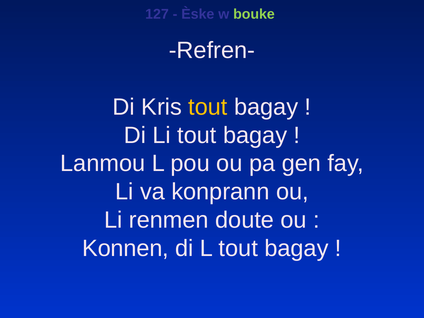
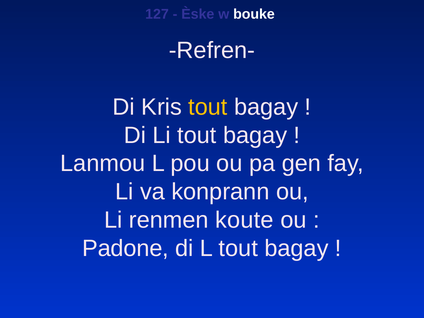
bouke colour: light green -> white (254, 14)
doute: doute -> koute (244, 220)
Konnen: Konnen -> Padone (126, 248)
